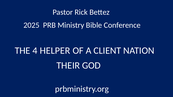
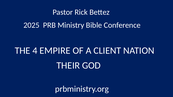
HELPER: HELPER -> EMPIRE (55, 51)
